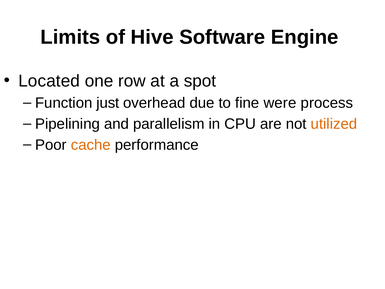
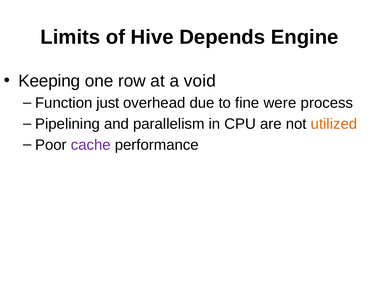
Software: Software -> Depends (222, 37)
Located: Located -> Keeping (49, 81)
spot: spot -> void (200, 81)
cache colour: orange -> purple (91, 145)
